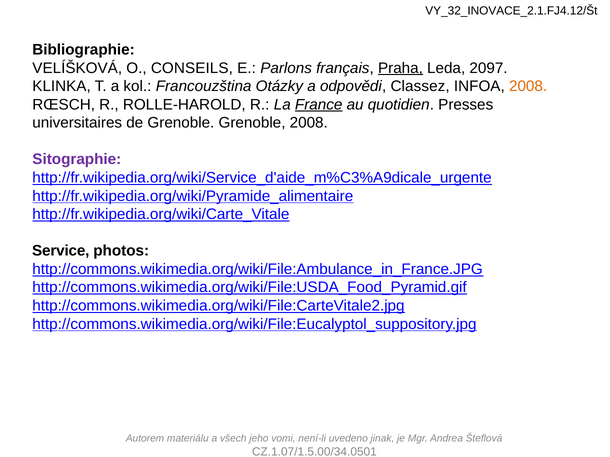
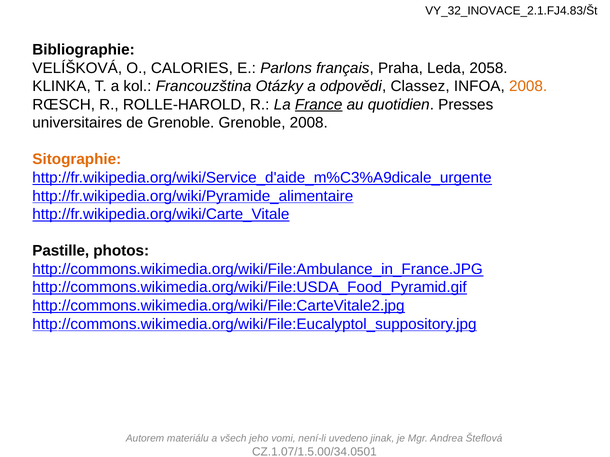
VY_32_INOVACE_2.1.FJ4.12/Št: VY_32_INOVACE_2.1.FJ4.12/Št -> VY_32_INOVACE_2.1.FJ4.83/Št (511, 11)
CONSEILS: CONSEILS -> CALORIES (192, 68)
Praha underline: present -> none (400, 68)
2097: 2097 -> 2058 (489, 68)
Sitographie colour: purple -> orange (77, 160)
Service: Service -> Pastille (61, 251)
